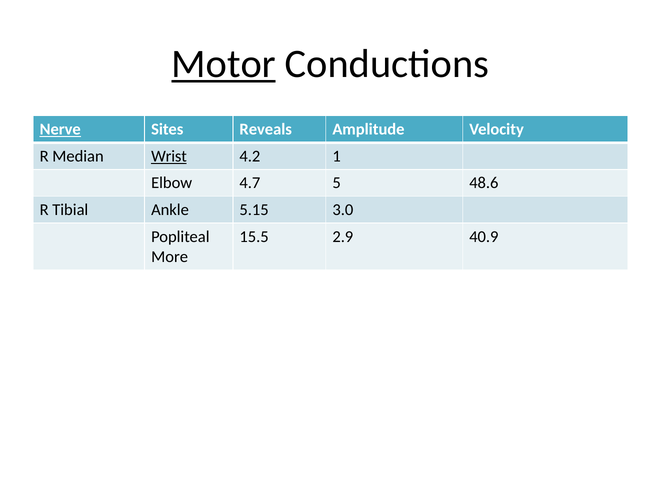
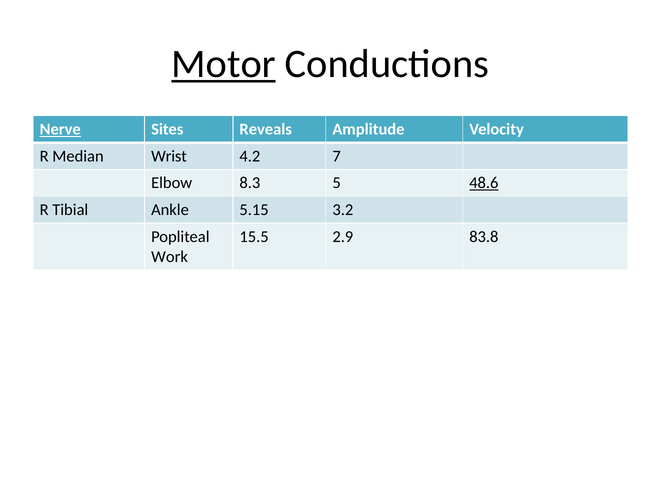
Wrist underline: present -> none (169, 156)
1: 1 -> 7 (337, 156)
4.7: 4.7 -> 8.3 (250, 183)
48.6 underline: none -> present (484, 183)
3.0: 3.0 -> 3.2 (343, 210)
40.9: 40.9 -> 83.8 (484, 236)
More: More -> Work (170, 257)
